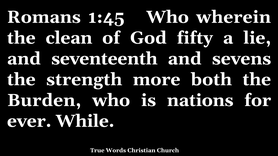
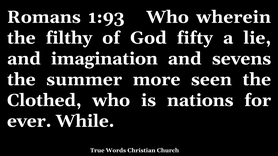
1:45: 1:45 -> 1:93 (106, 17)
clean: clean -> filthy (69, 38)
seventeenth: seventeenth -> imagination (104, 59)
strength: strength -> summer (84, 80)
both: both -> seen (211, 80)
Burden: Burden -> Clothed (44, 101)
